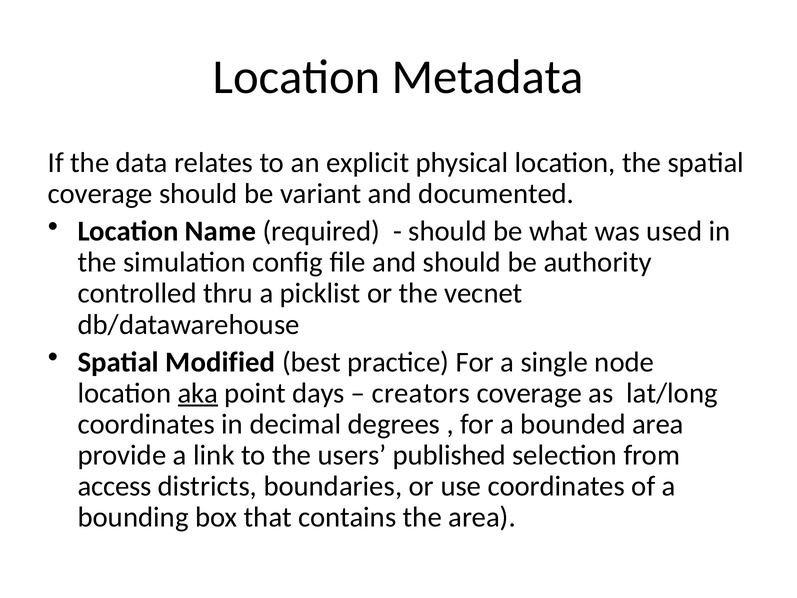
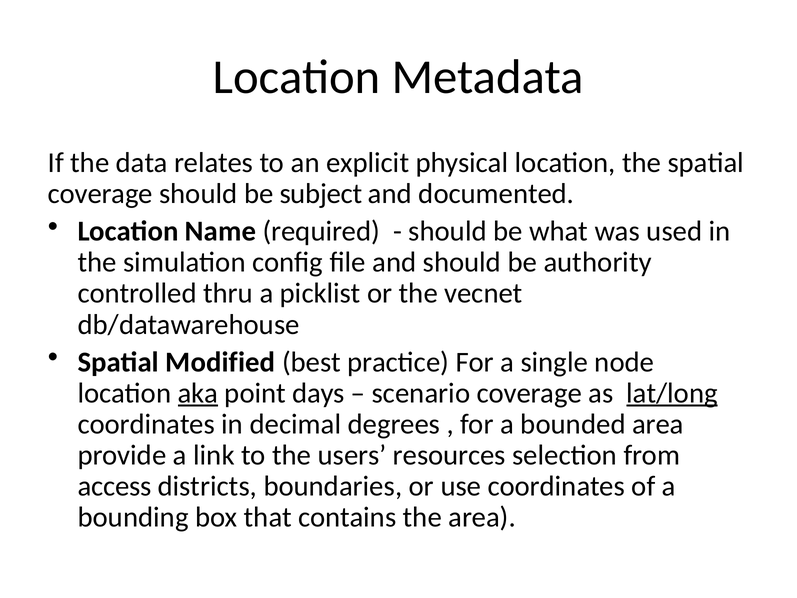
variant: variant -> subject (321, 194)
creators: creators -> scenario (421, 393)
lat/long underline: none -> present (672, 393)
published: published -> resources (449, 455)
